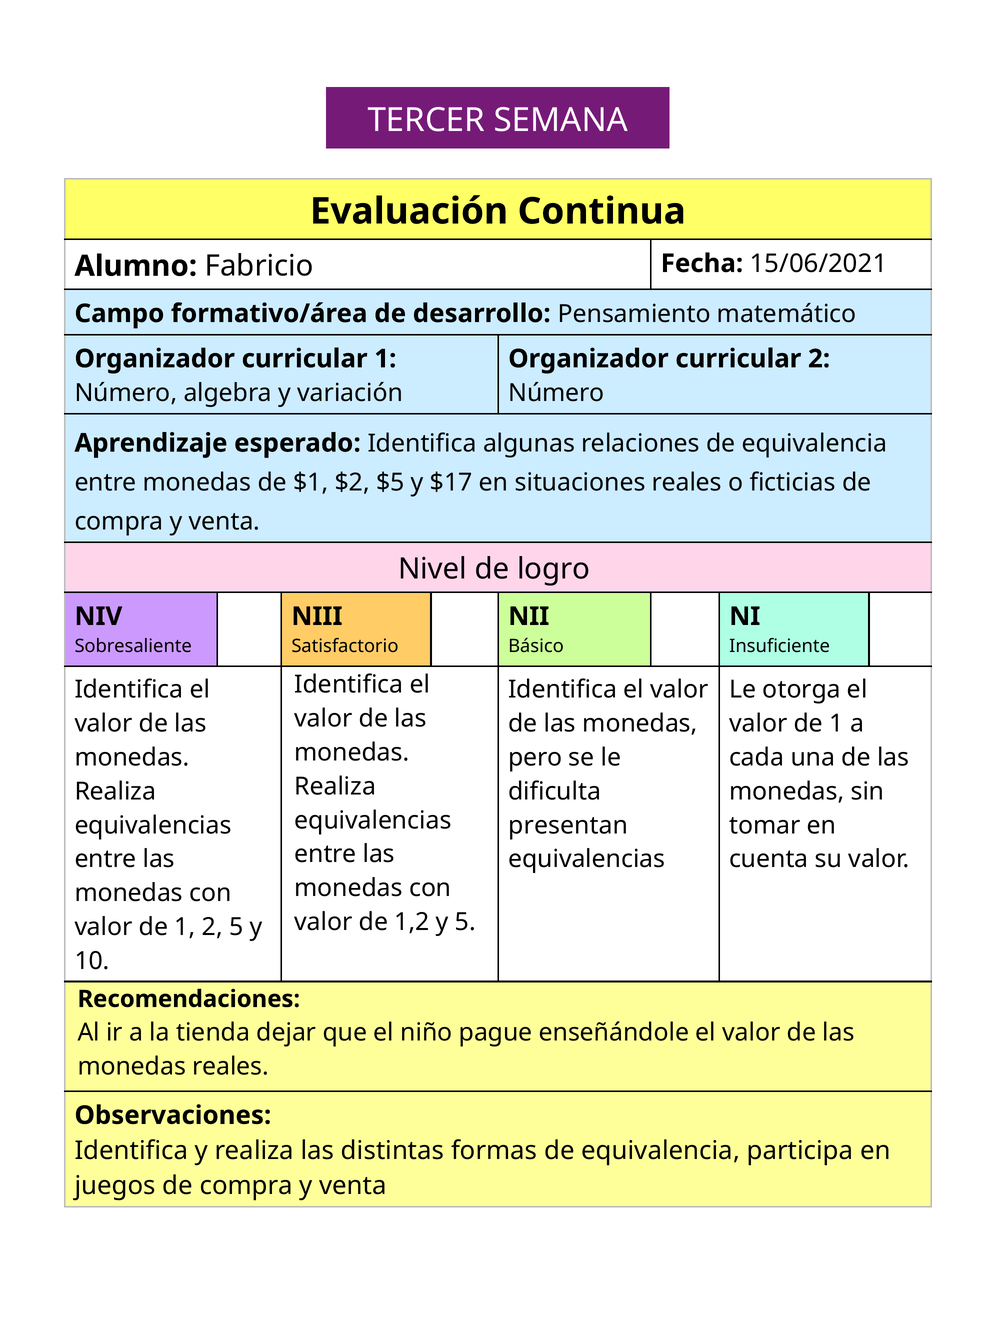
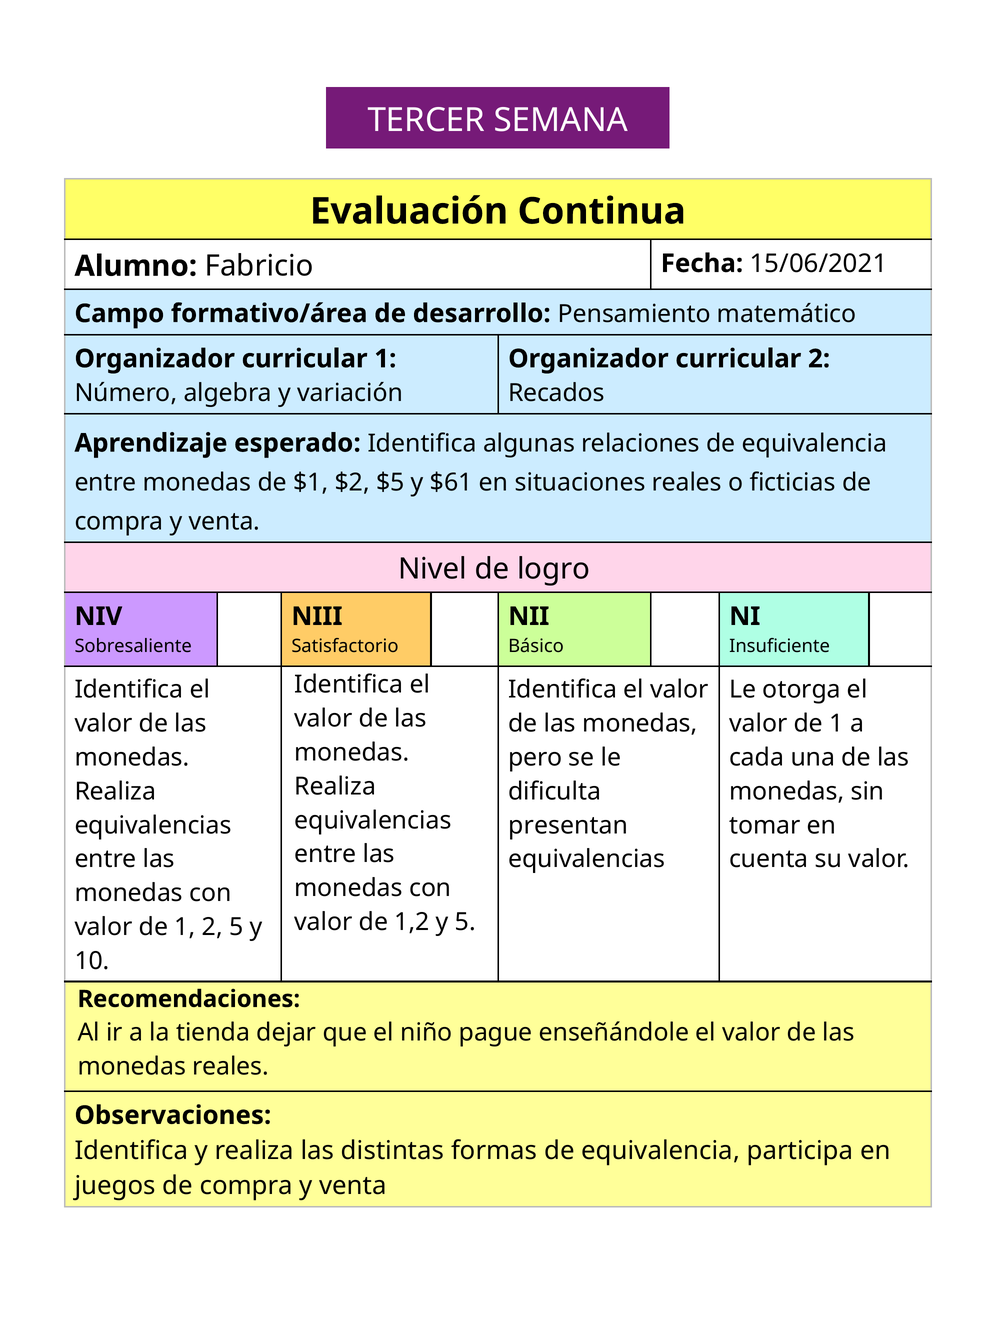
Número: Número -> Recados (556, 393)
$17: $17 -> $61 (451, 482)
